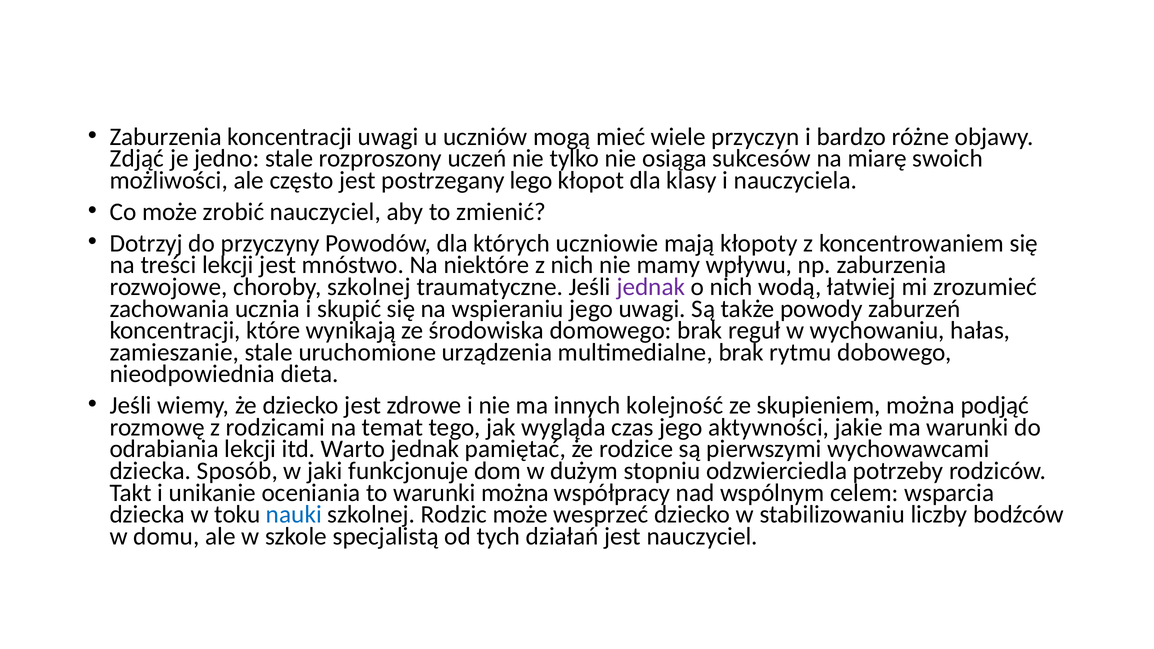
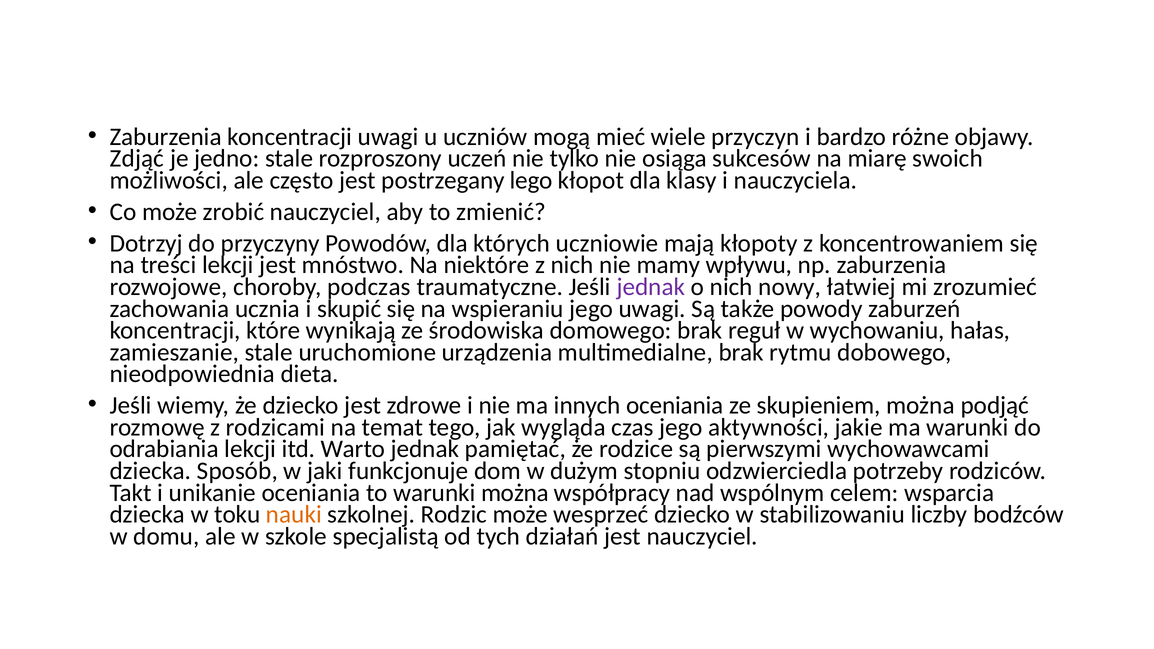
choroby szkolnej: szkolnej -> podczas (369, 287)
wodą: wodą -> nowy (790, 287)
innych kolejność: kolejność -> oceniania (675, 406)
nauki colour: blue -> orange (294, 515)
